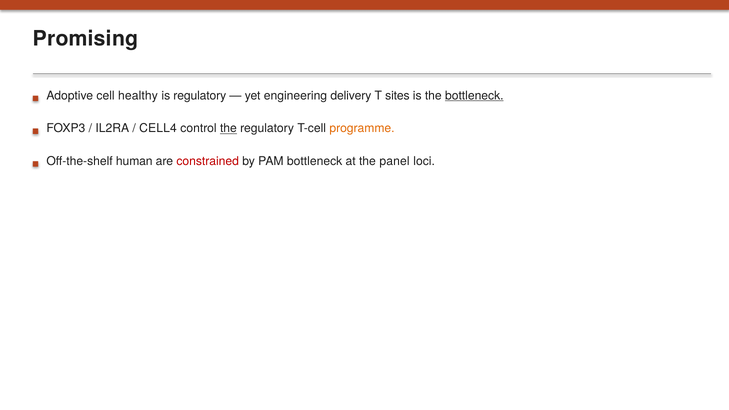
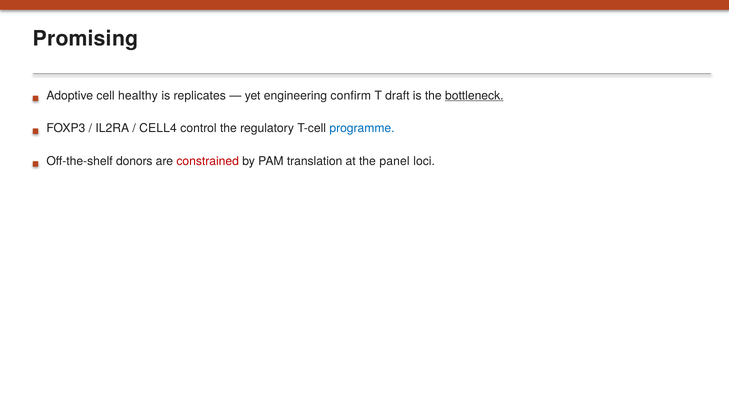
is regulatory: regulatory -> replicates (200, 96)
delivery: delivery -> confirm (351, 96)
sites: sites -> draft (397, 96)
the underline: present -> none (228, 128)
programme colour: orange -> blue (362, 128)
human: human -> donors (134, 161)
PAM bottleneck: bottleneck -> translation (315, 161)
